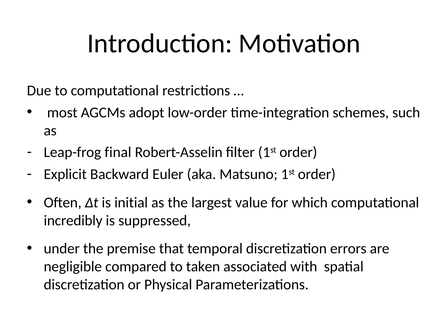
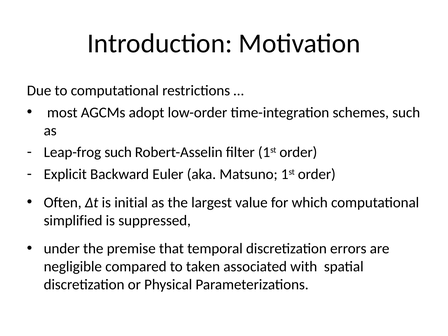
Leap-frog final: final -> such (118, 152)
incredibly: incredibly -> simplified (73, 220)
